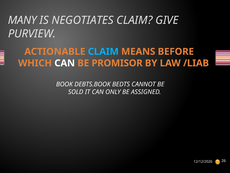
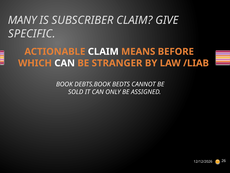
NEGOTIATES: NEGOTIATES -> SUBSCRIBER (83, 20)
PURVIEW: PURVIEW -> SPECIFIC (32, 34)
CLAIM colour: light blue -> white (103, 51)
PROMISOR: PROMISOR -> STRANGER (117, 63)
